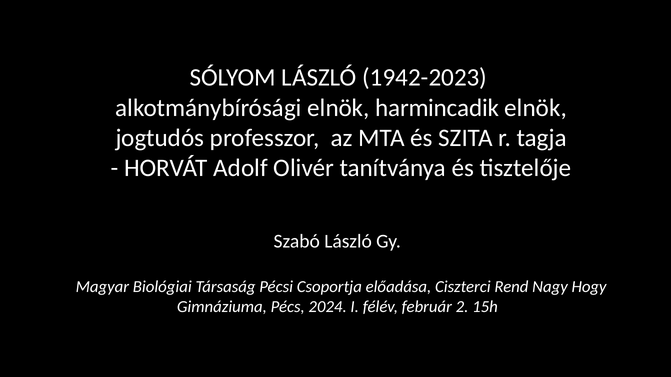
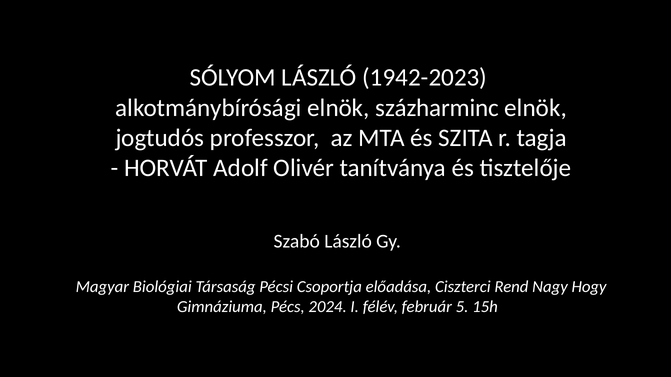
harmincadik: harmincadik -> százharminc (437, 108)
2: 2 -> 5 (462, 307)
